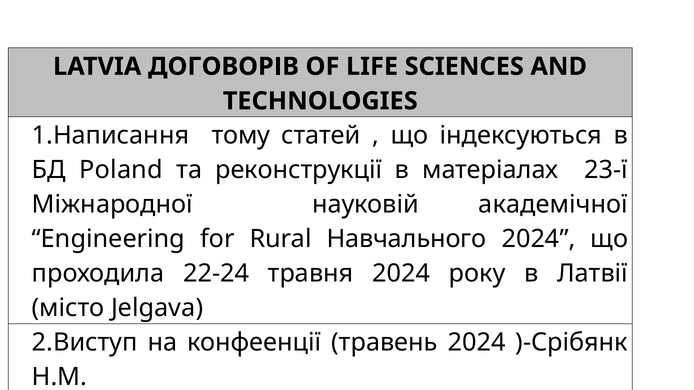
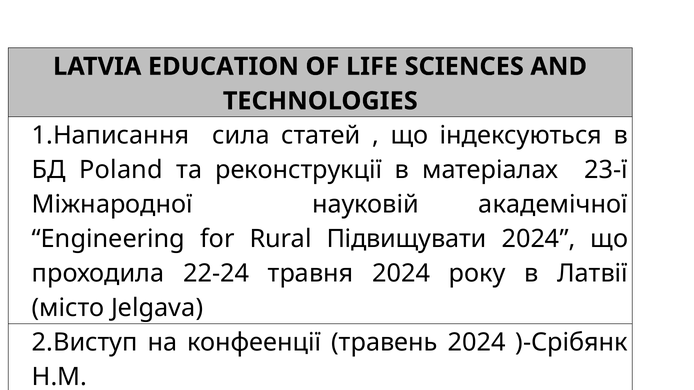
ДОГОВОРІВ: ДОГОВОРІВ -> EDUCATION (223, 67)
тому: тому -> сила (241, 136)
Навчального: Навчального -> Підвищувати (406, 239)
